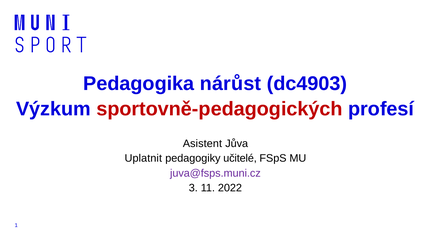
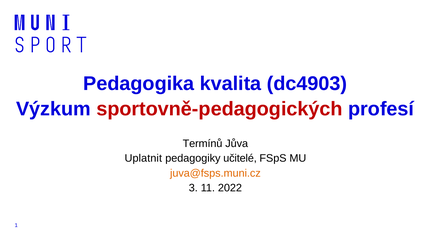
nárůst: nárůst -> kvalita (231, 84)
Asistent: Asistent -> Termínů (203, 144)
juva@fsps.muni.cz colour: purple -> orange (215, 173)
